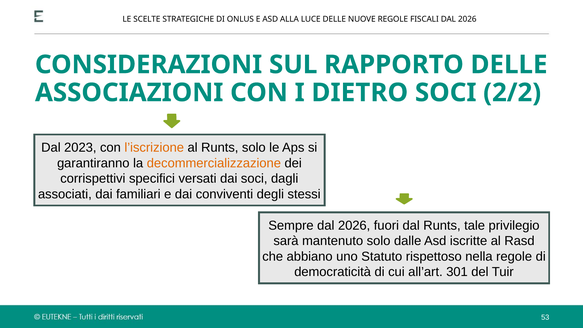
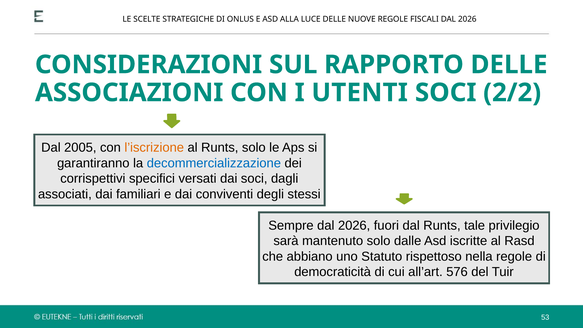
DIETRO: DIETRO -> UTENTI (360, 93)
2023: 2023 -> 2005 (80, 148)
decommercializzazione colour: orange -> blue (214, 163)
301: 301 -> 576 (457, 272)
